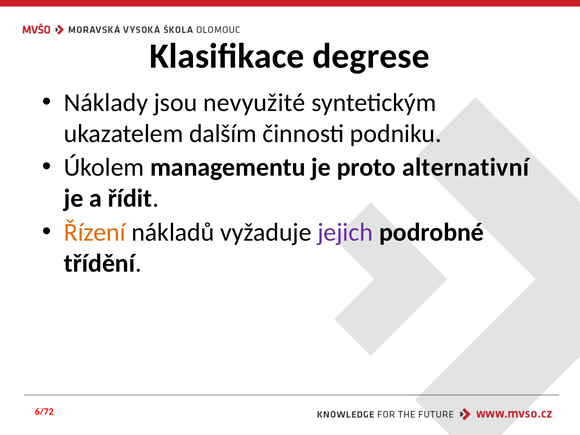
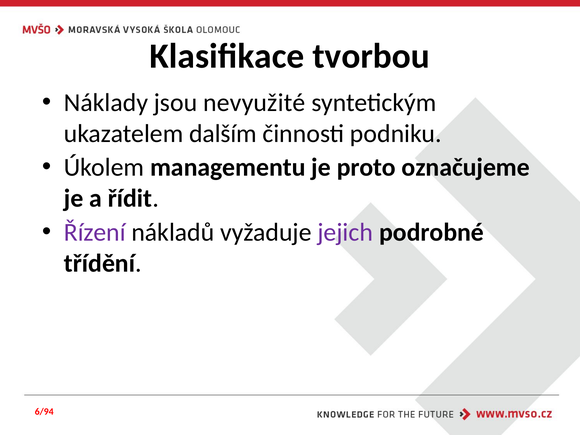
degrese: degrese -> tvorbou (371, 56)
alternativní: alternativní -> označujeme (466, 167)
Řízení colour: orange -> purple (95, 232)
6/72: 6/72 -> 6/94 (44, 412)
